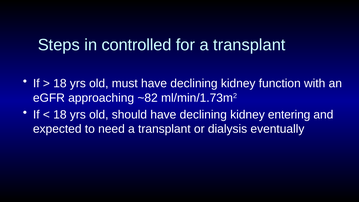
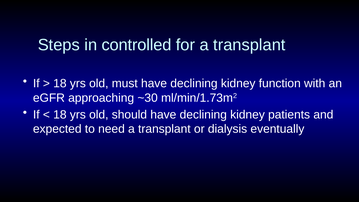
~82: ~82 -> ~30 (148, 98)
entering: entering -> patients (289, 115)
